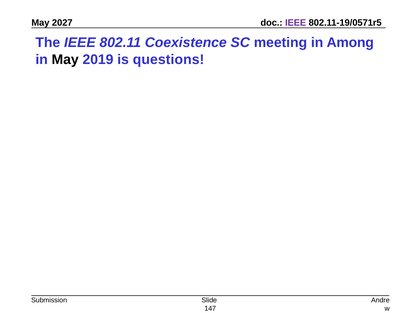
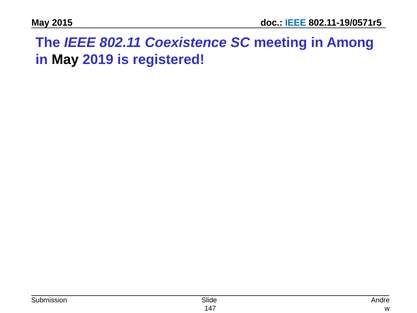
2027: 2027 -> 2015 (62, 23)
IEEE colour: purple -> blue (296, 23)
questions: questions -> registered (169, 59)
